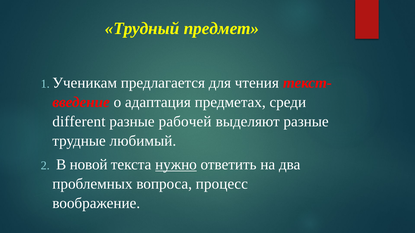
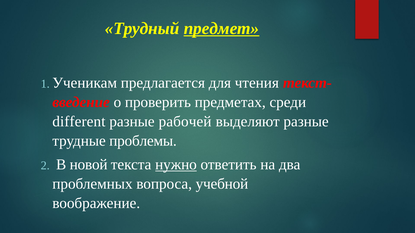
предмет underline: none -> present (222, 29)
адаптация: адаптация -> проверить (158, 102)
любимый: любимый -> проблемы (143, 141)
процесс: процесс -> учебной (222, 184)
